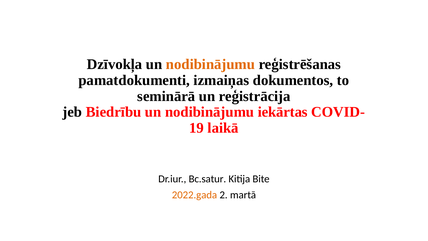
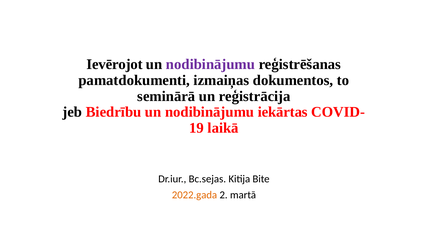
Dzīvokļa: Dzīvokļa -> Ievērojot (115, 64)
nodibinājumu colour: orange -> purple (211, 64)
Bc.satur: Bc.satur -> Bc.sejas (207, 179)
